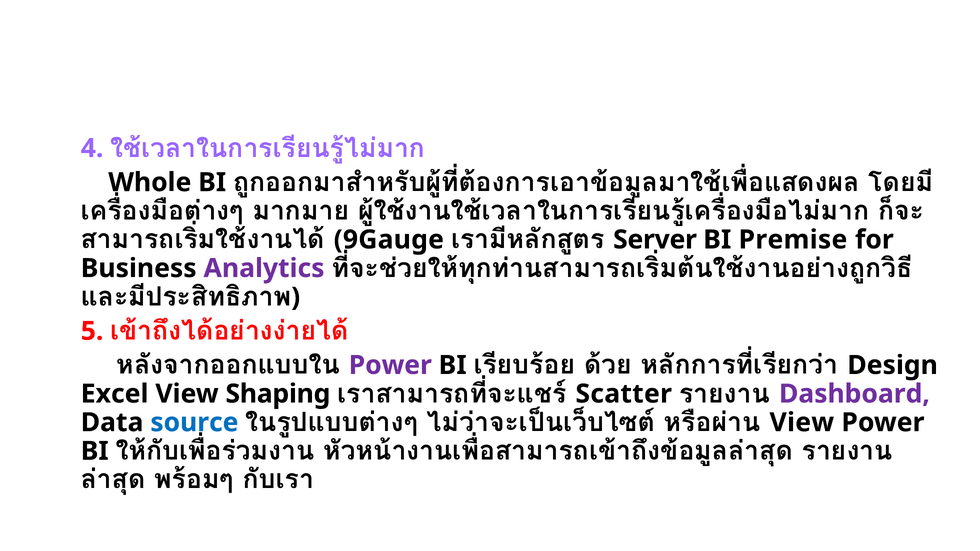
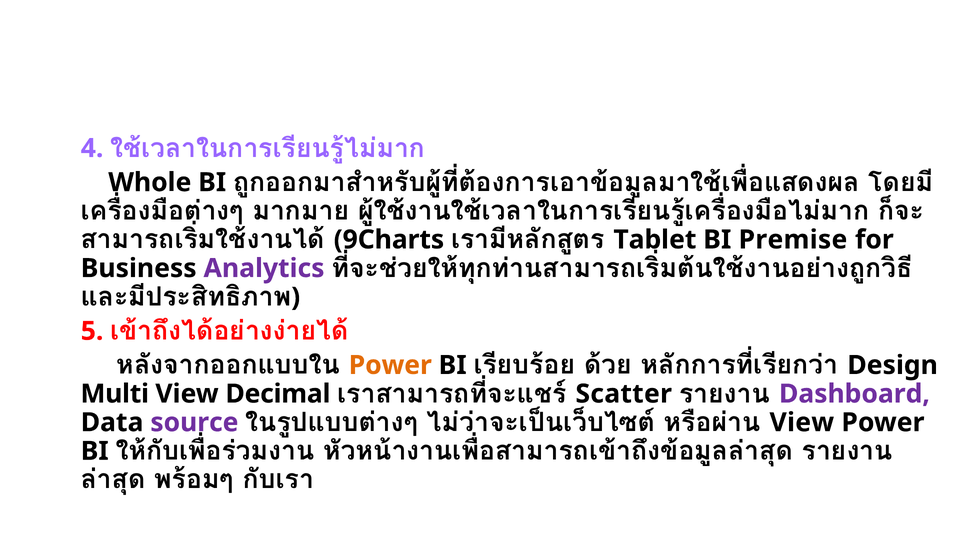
9Gauge: 9Gauge -> 9Charts (389, 240)
Server: Server -> Tablet (655, 240)
Power colour: purple -> orange (390, 365)
Excel: Excel -> Multi (115, 394)
Shaping: Shaping -> Decimal (278, 394)
source colour: blue -> purple (194, 423)
